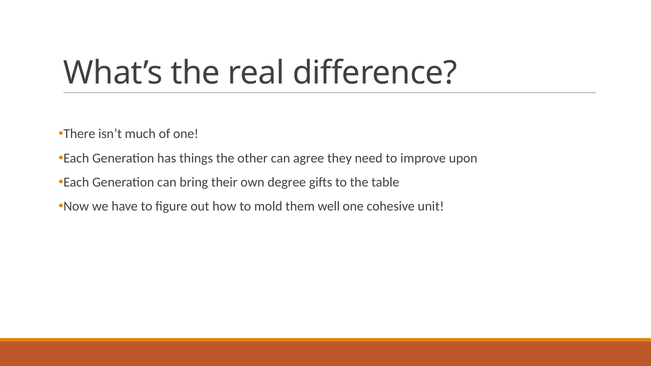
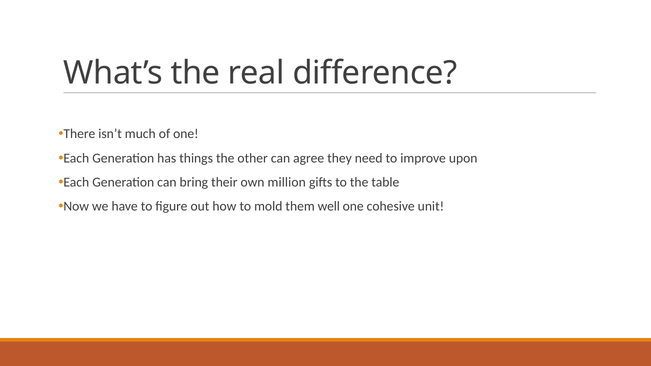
degree: degree -> million (287, 182)
